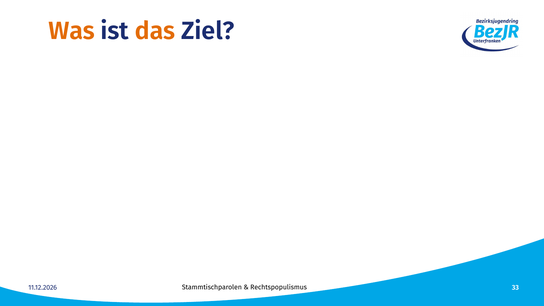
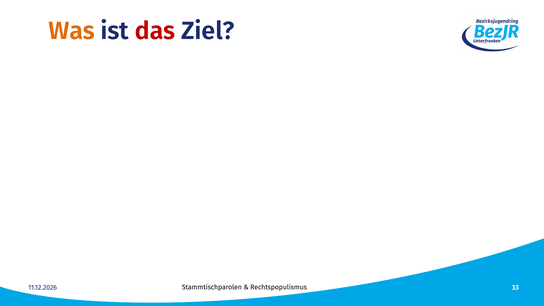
das colour: orange -> red (155, 31)
